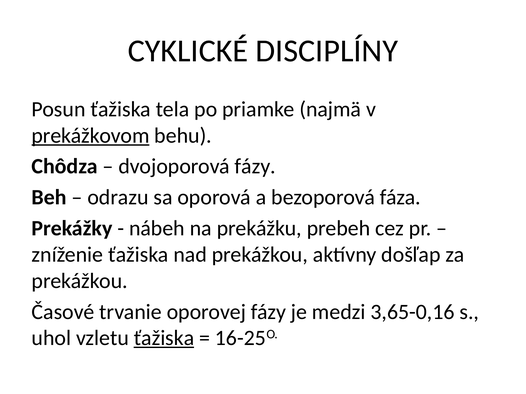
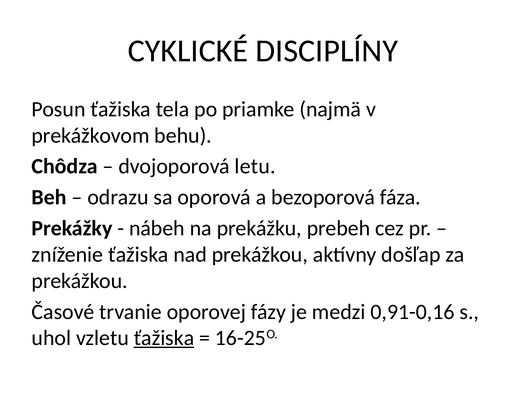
prekážkovom underline: present -> none (91, 136)
dvojoporová fázy: fázy -> letu (255, 167)
3,65-0,16: 3,65-0,16 -> 0,91-0,16 (413, 312)
